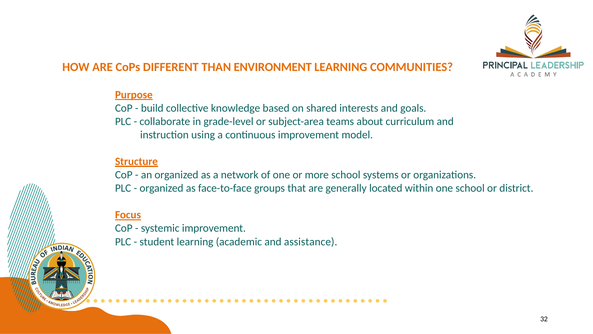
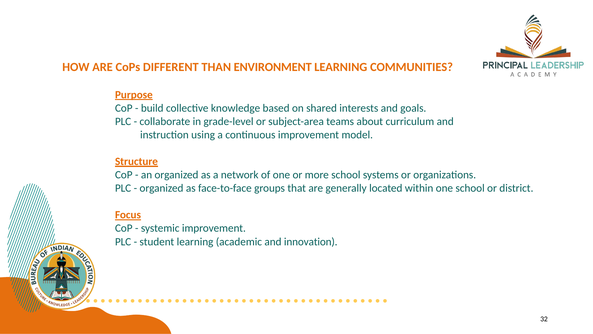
assistance: assistance -> innovation (311, 241)
